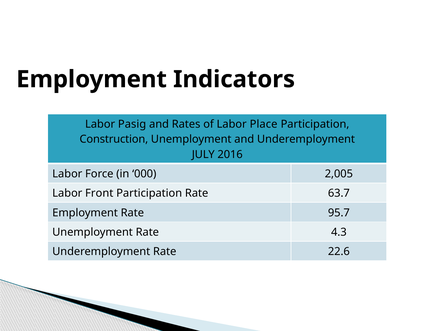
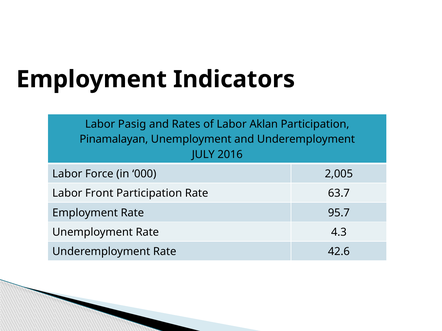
Place: Place -> Aklan (264, 125)
Construction: Construction -> Pinamalayan (114, 140)
22.6: 22.6 -> 42.6 (339, 252)
